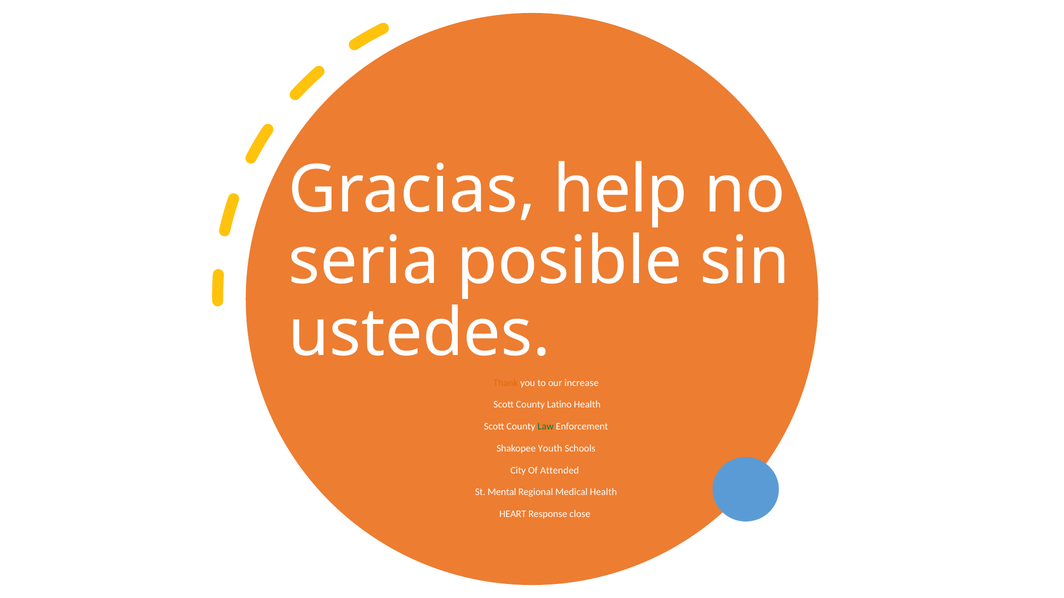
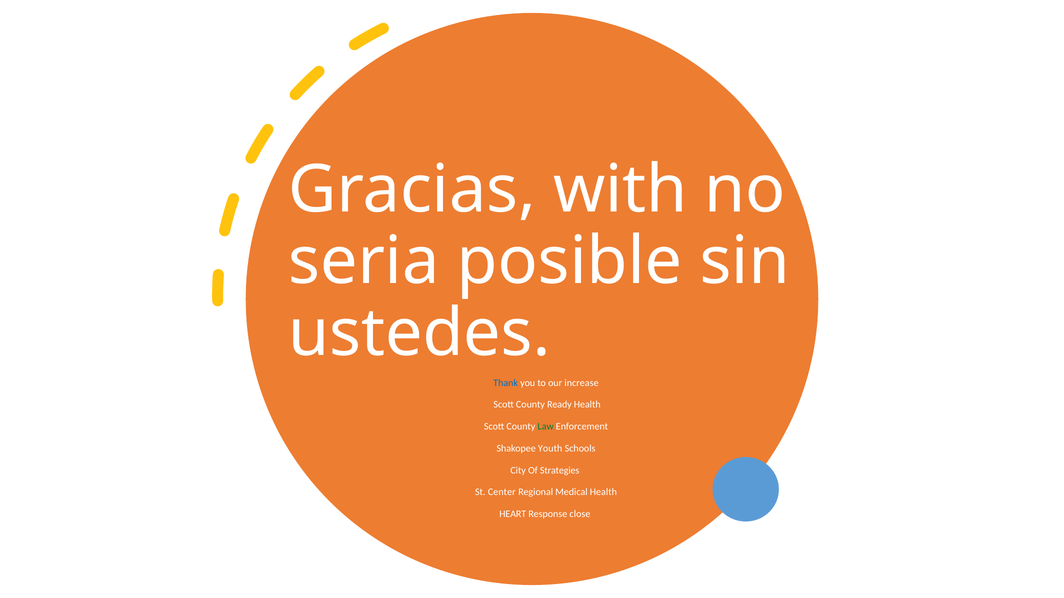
help: help -> with (620, 190)
Thank colour: orange -> blue (506, 383)
Latino: Latino -> Ready (559, 405)
Attended: Attended -> Strategies (560, 471)
Mental: Mental -> Center (502, 493)
